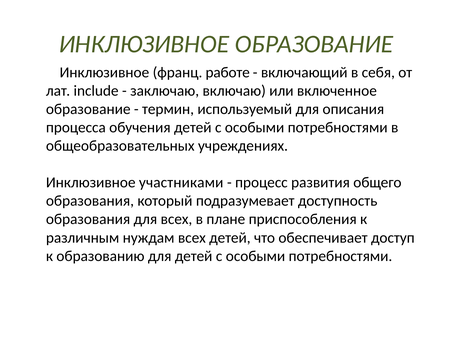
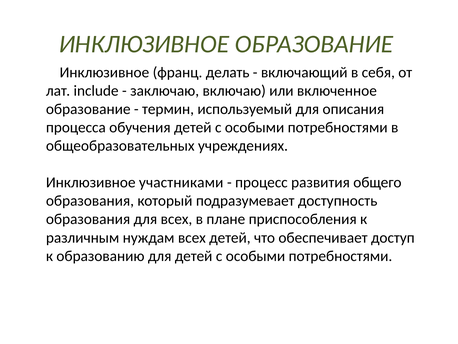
работе: работе -> делать (228, 72)
